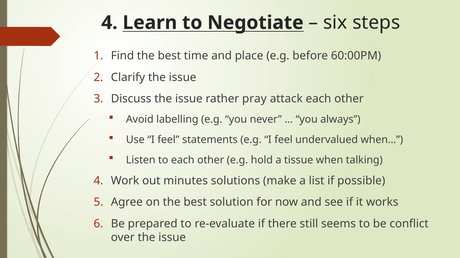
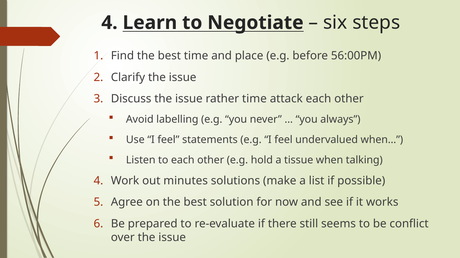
60:00PM: 60:00PM -> 56:00PM (356, 56)
rather pray: pray -> time (254, 99)
